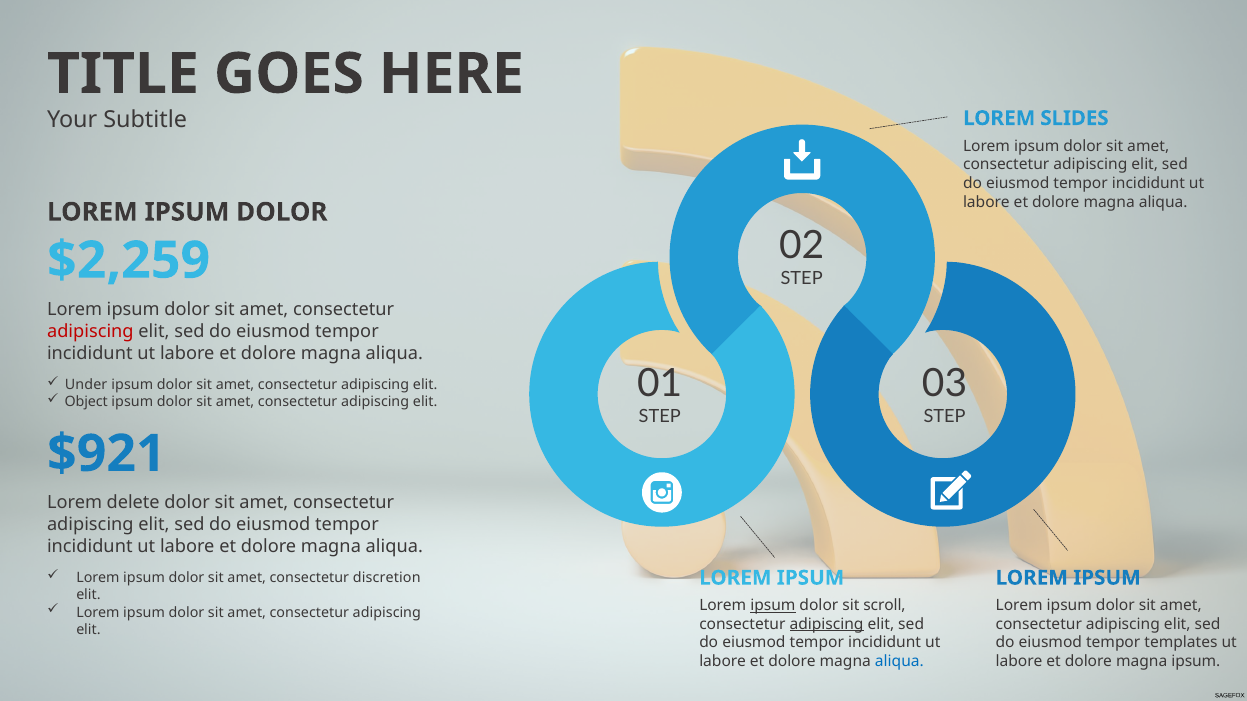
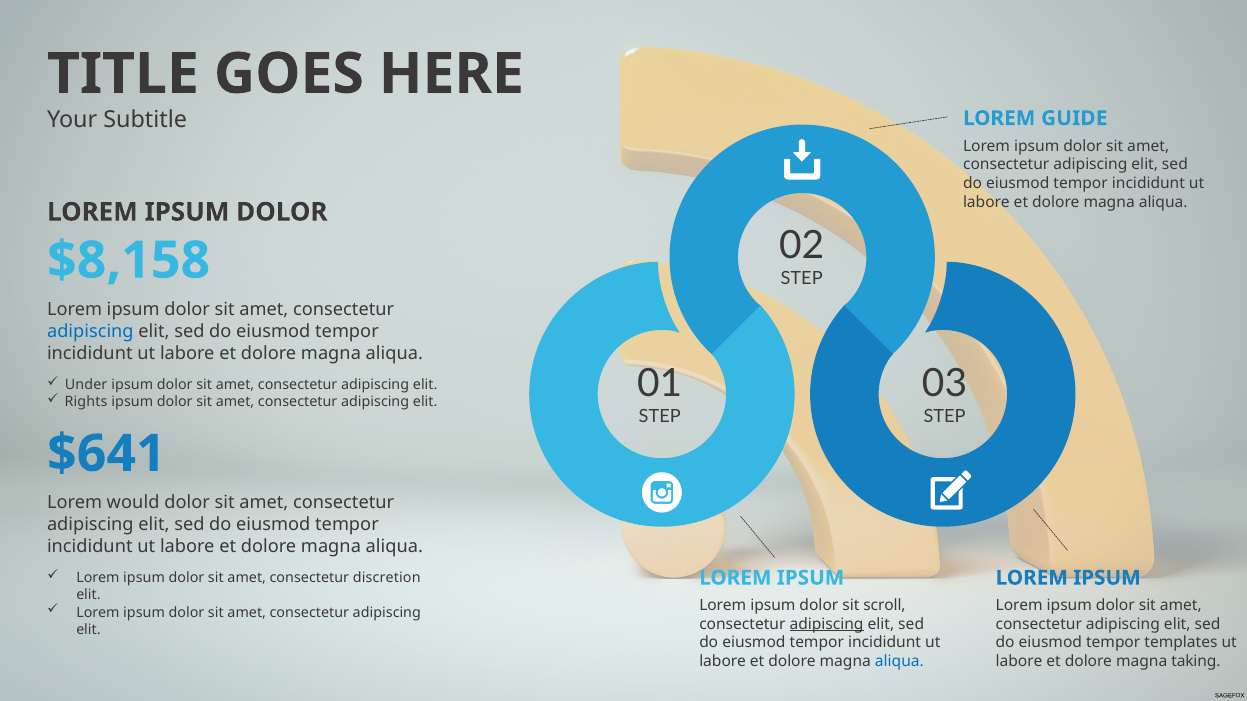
SLIDES: SLIDES -> GUIDE (1074, 118)
$2,259: $2,259 -> $8,158 (129, 261)
adipiscing colour: red -> blue (90, 332)
Object: Object -> Rights (86, 402)
$921: $921 -> $641 (106, 454)
delete: delete -> would (133, 503)
ipsum underline: present -> none (773, 606)
magna ipsum: ipsum -> taking (1196, 662)
